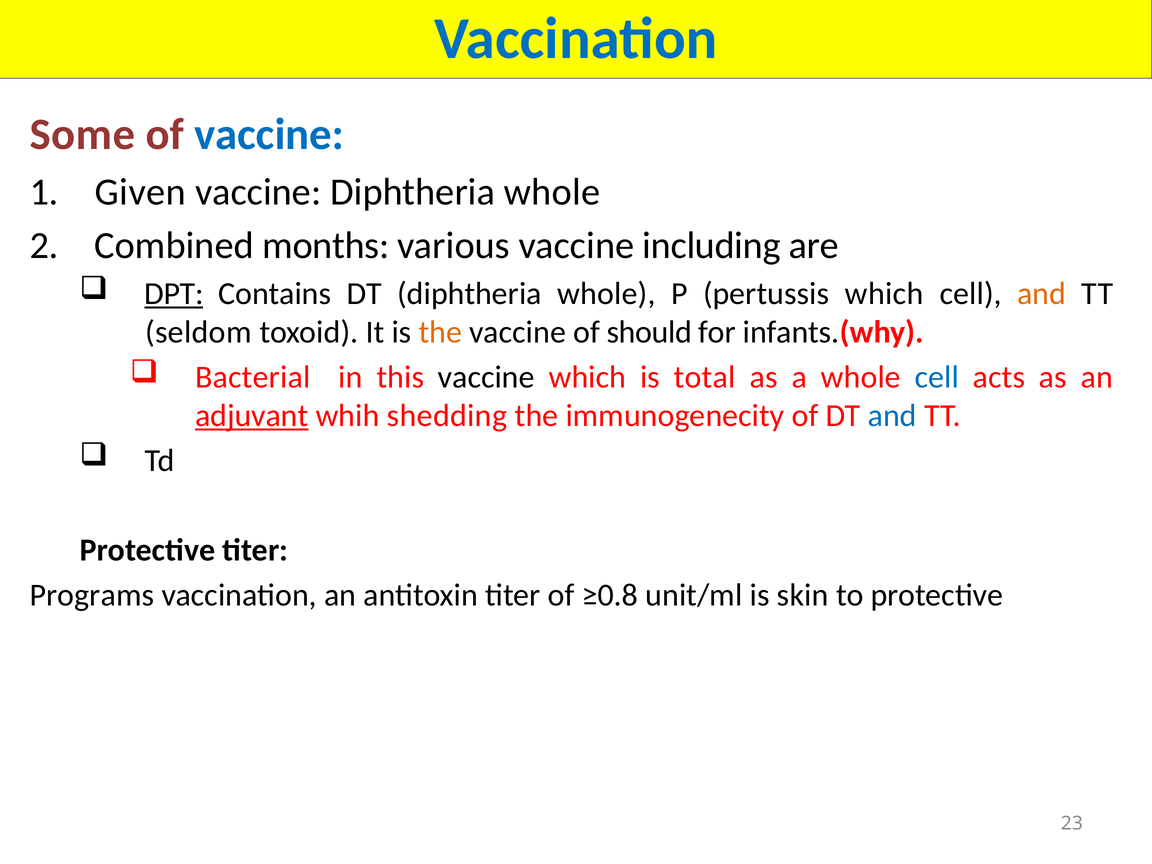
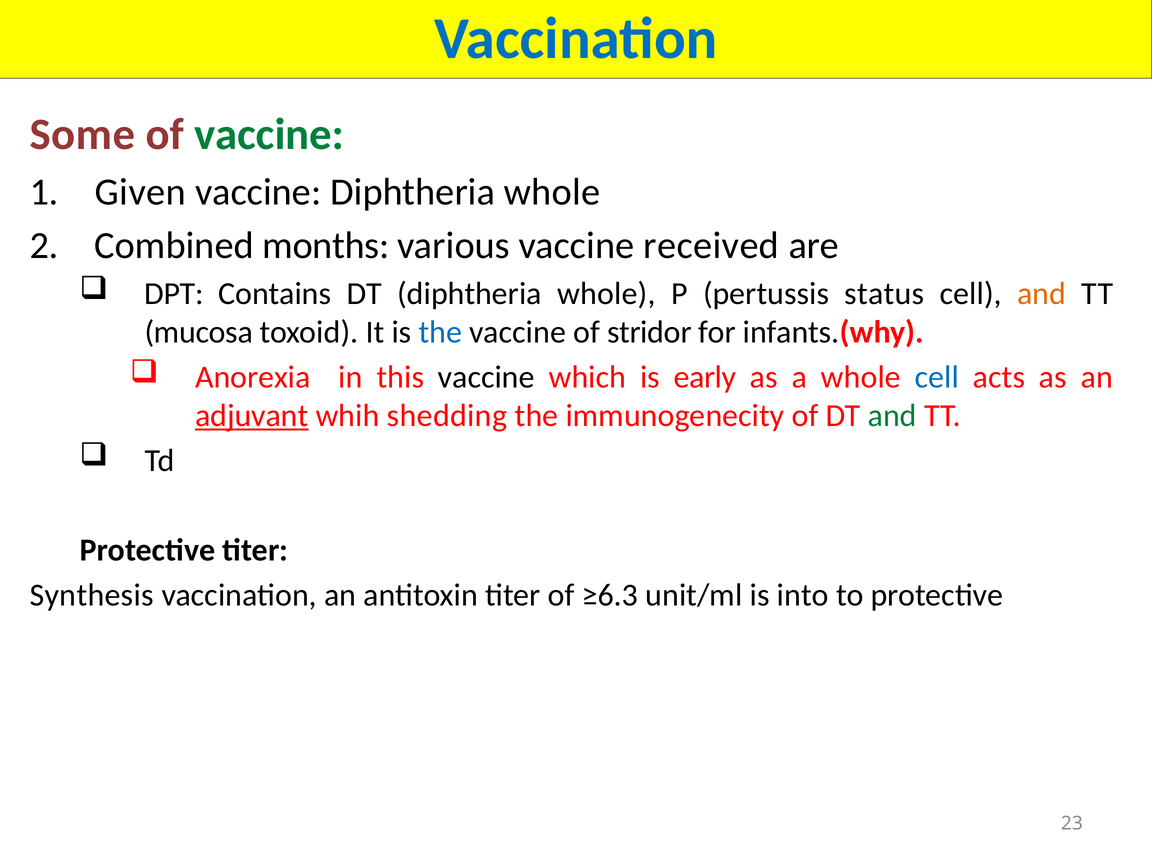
vaccine colour: blue -> green (269, 135)
including: including -> received (711, 246)
DPT underline: present -> none (174, 294)
pertussis which: which -> status (884, 294)
seldom: seldom -> mucosa (199, 332)
the colour: orange -> blue (440, 332)
should: should -> stridor (649, 332)
Bacterial: Bacterial -> Anorexia (253, 377)
total: total -> early (705, 377)
and colour: blue -> green (892, 416)
Programs: Programs -> Synthesis (92, 595)
≥0.8: ≥0.8 -> ≥6.3 (610, 595)
skin: skin -> into (803, 595)
